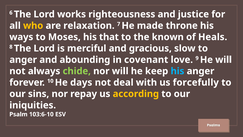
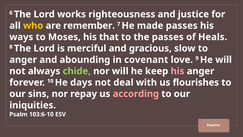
relaxation: relaxation -> remember (89, 26)
made throne: throne -> passes (182, 26)
the known: known -> passes (168, 37)
his colour: light blue -> pink (177, 71)
forcefully: forcefully -> flourishes (196, 82)
according colour: yellow -> pink (136, 94)
